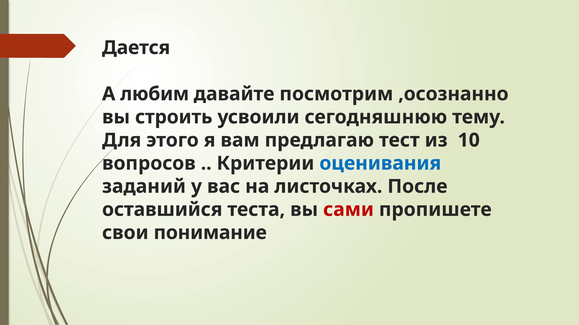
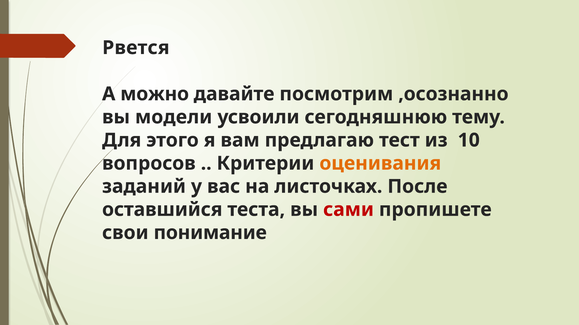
Дается: Дается -> Рвется (136, 48)
любим: любим -> можно (155, 94)
строить: строить -> модели (174, 117)
оценивания colour: blue -> orange (380, 164)
